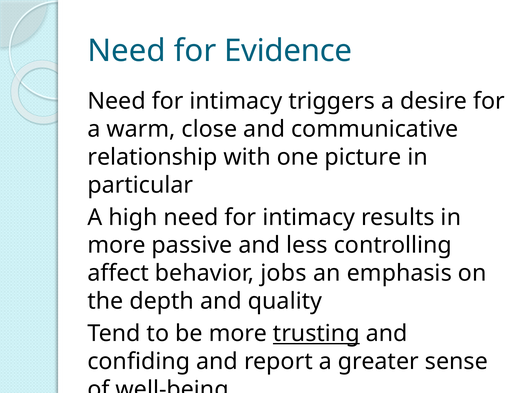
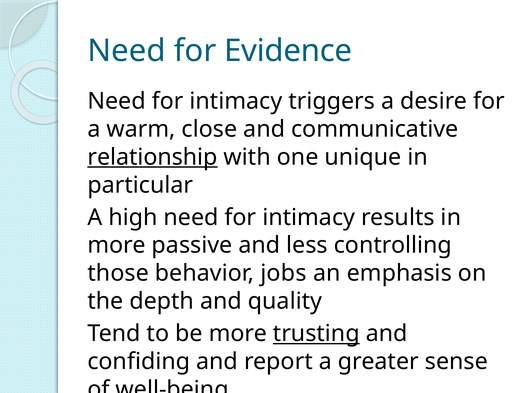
relationship underline: none -> present (153, 157)
picture: picture -> unique (363, 157)
affect: affect -> those (118, 273)
